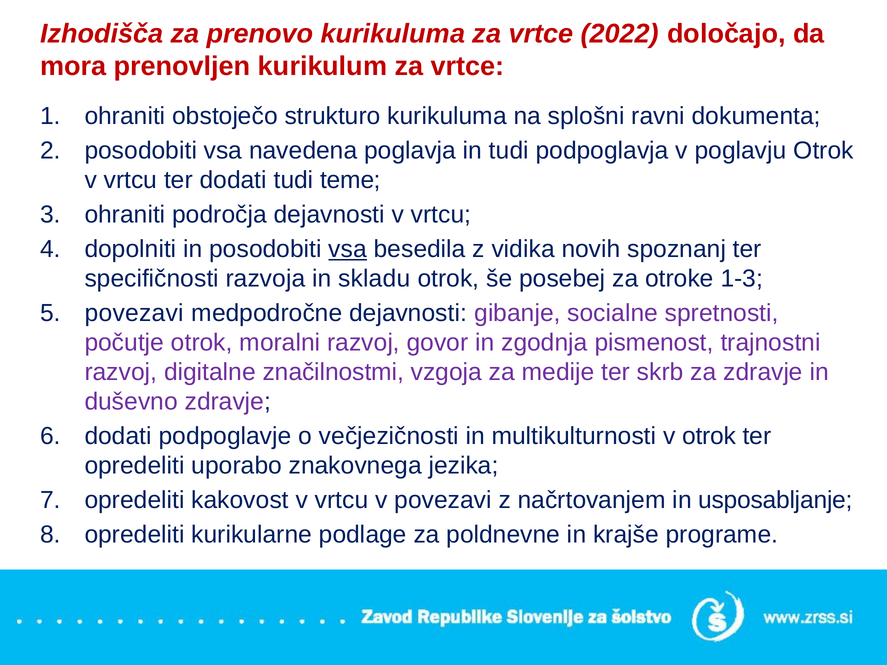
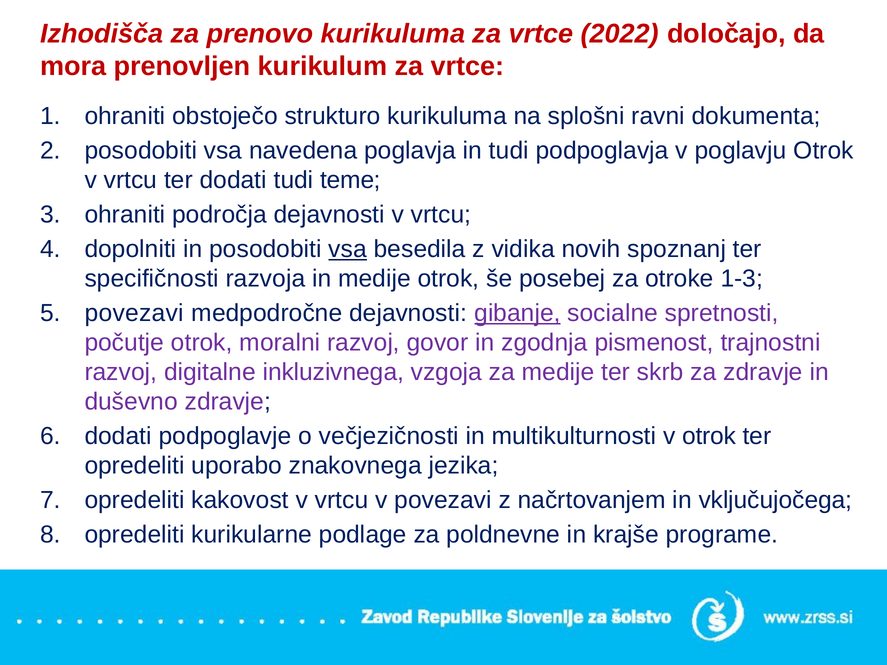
in skladu: skladu -> medije (374, 279)
gibanje underline: none -> present (517, 313)
značilnostmi: značilnostmi -> inkluzivnega (333, 372)
usposabljanje: usposabljanje -> vključujočega (775, 500)
